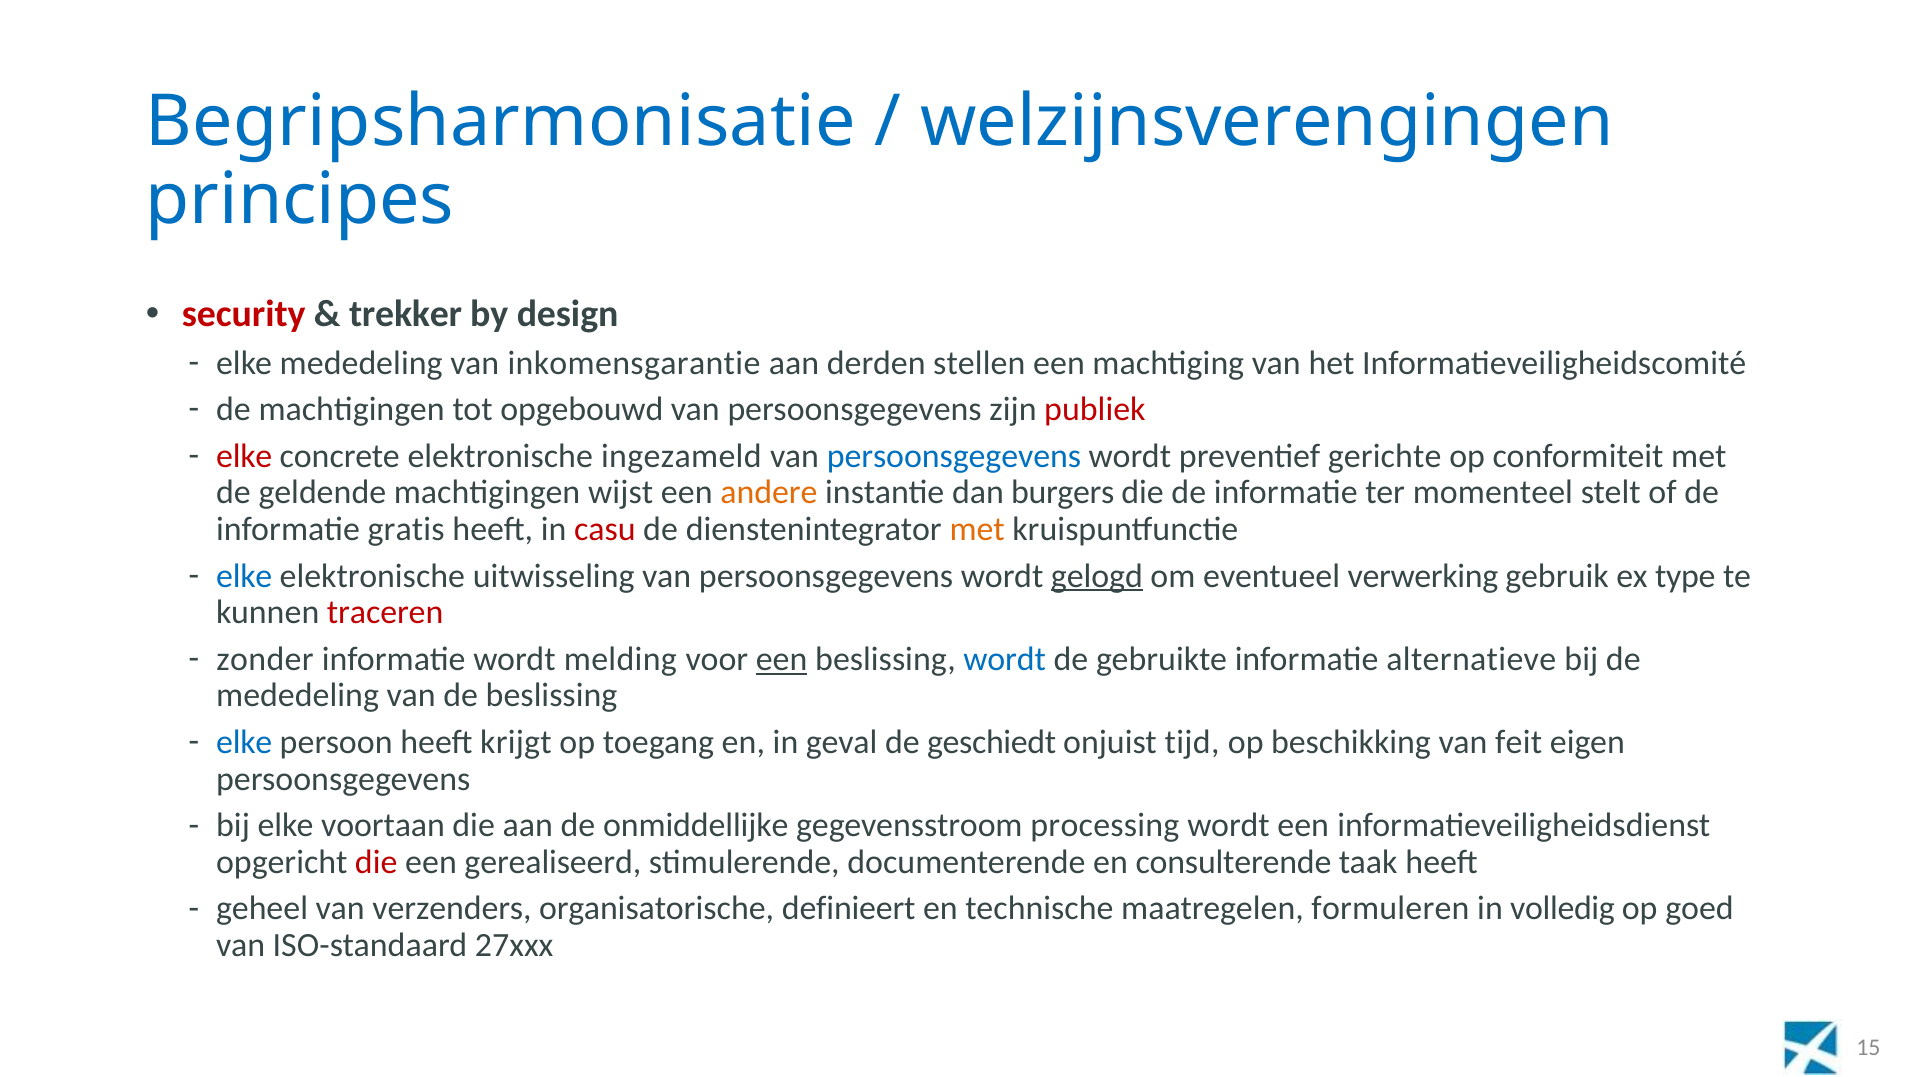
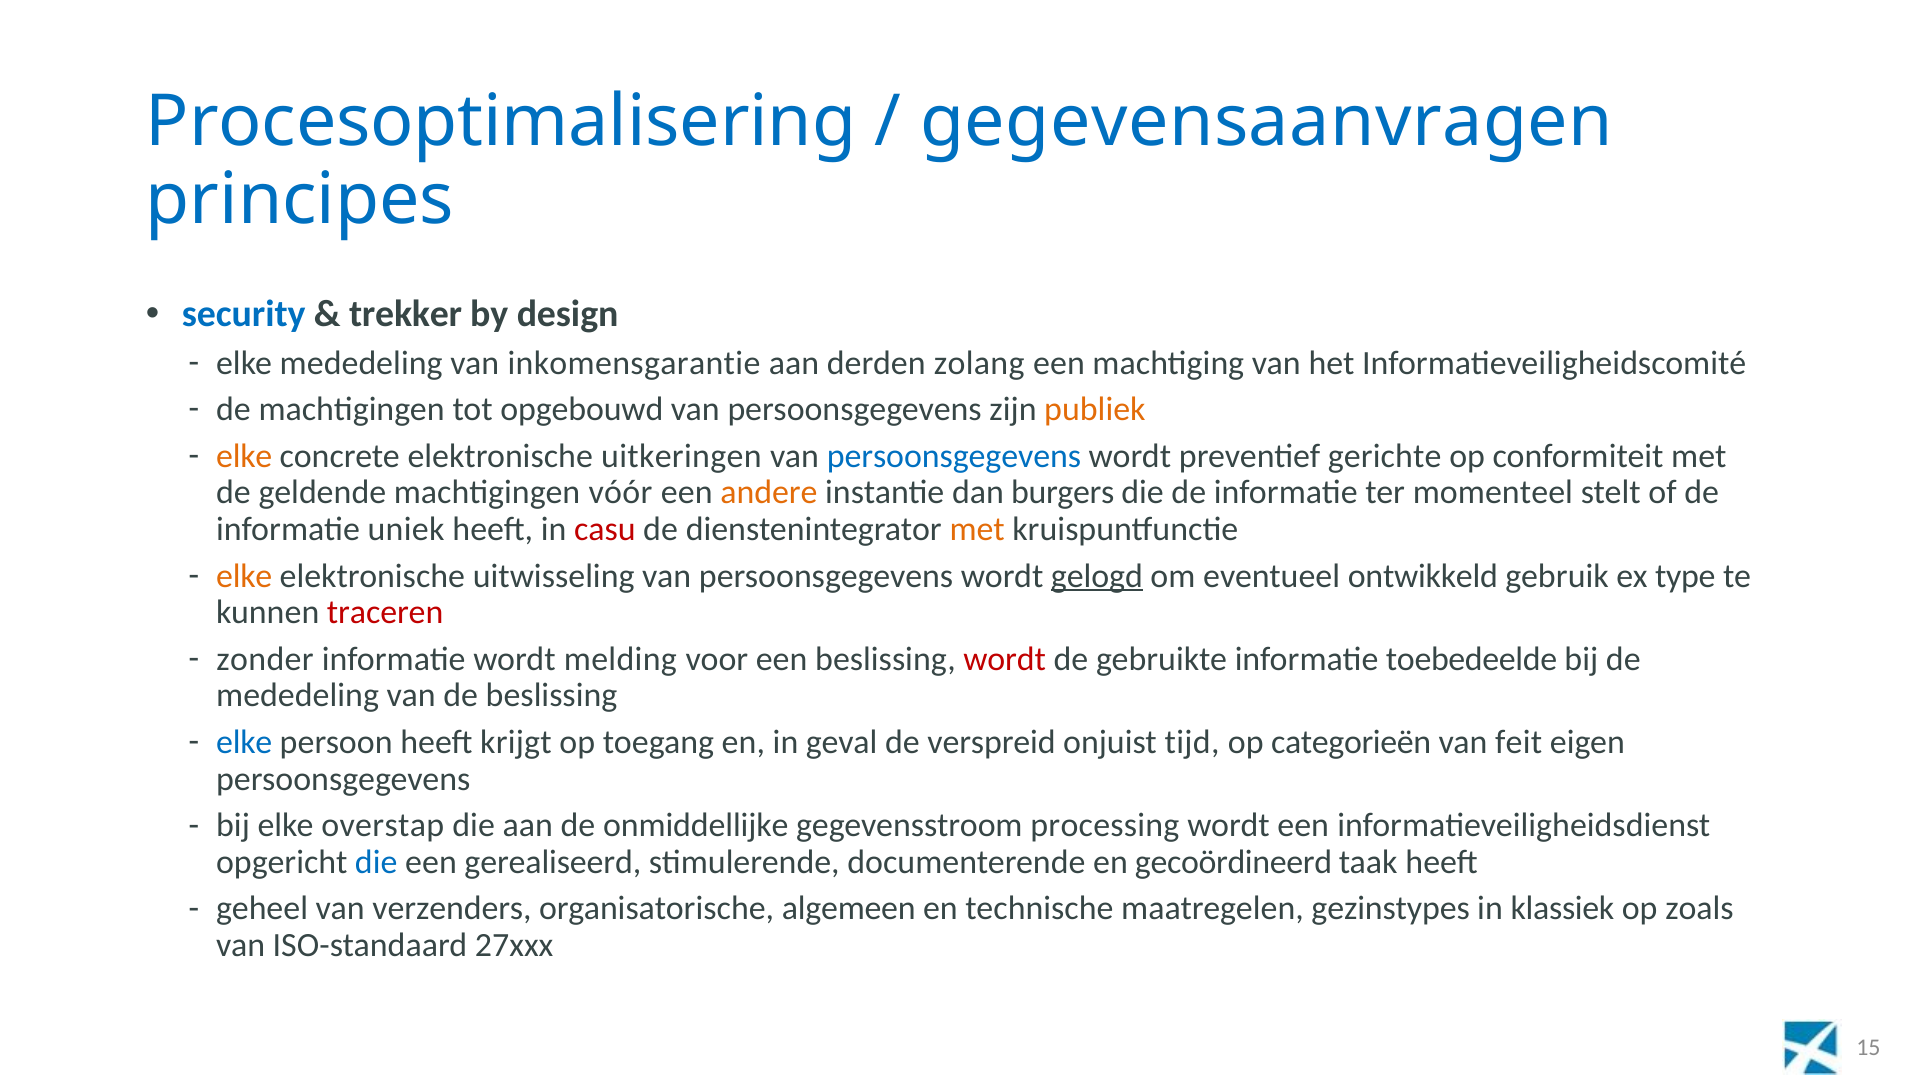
Begripsharmonisatie: Begripsharmonisatie -> Procesoptimalisering (501, 122)
welzijnsverengingen: welzijnsverengingen -> gegevensaanvragen (1267, 122)
security colour: red -> blue (244, 314)
stellen: stellen -> zolang (979, 363)
publiek colour: red -> orange (1095, 409)
elke colour: red -> orange (244, 456)
ingezameld: ingezameld -> uitkeringen (681, 456)
wijst: wijst -> vóór (621, 492)
gratis: gratis -> uniek (406, 529)
elke colour: blue -> orange (244, 576)
verwerking: verwerking -> ontwikkeld (1423, 576)
een underline: present -> none (782, 659)
wordt colour: blue -> red (1005, 659)
alternatieve: alternatieve -> toebedeelde (1472, 659)
geschiedt: geschiedt -> verspreid (991, 742)
beschikking: beschikking -> categorieën (1351, 742)
voortaan: voortaan -> overstap (383, 825)
die colour: red -> blue (376, 862)
consulterende: consulterende -> gecoördineerd (1234, 862)
definieert: definieert -> algemeen (849, 908)
formuleren: formuleren -> gezinstypes (1391, 908)
volledig: volledig -> klassiek (1563, 908)
goed: goed -> zoals (1699, 908)
